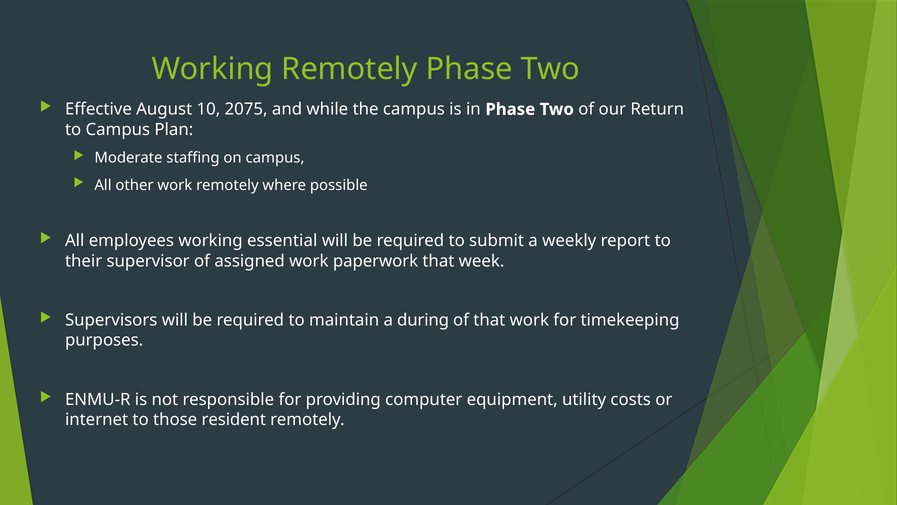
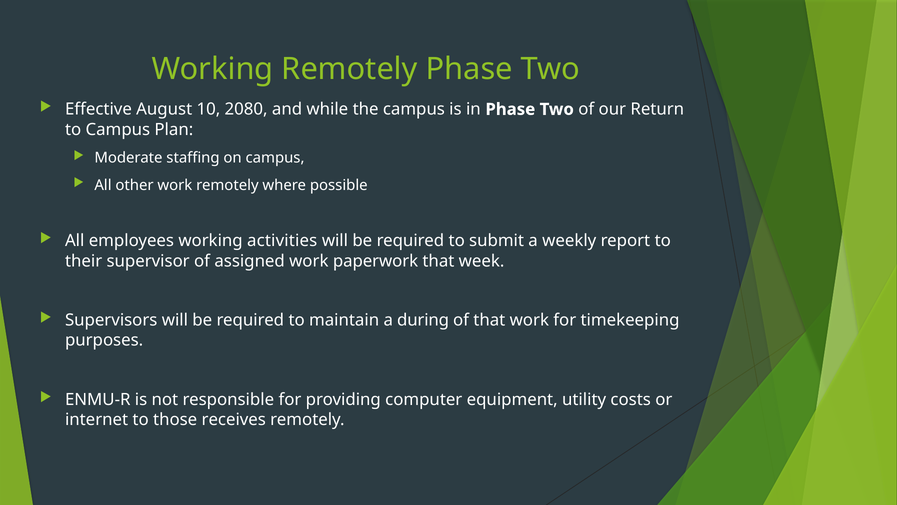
2075: 2075 -> 2080 (246, 109)
essential: essential -> activities (282, 241)
resident: resident -> receives (234, 419)
